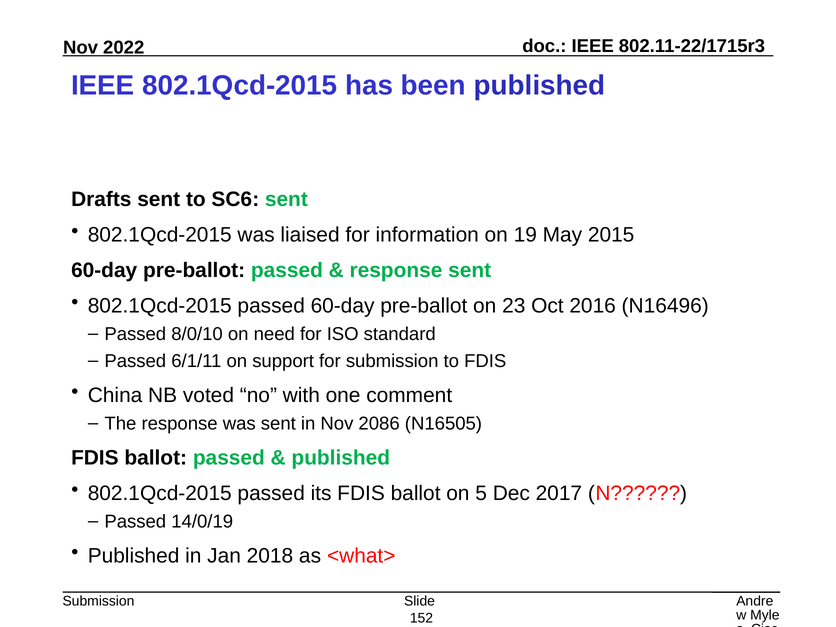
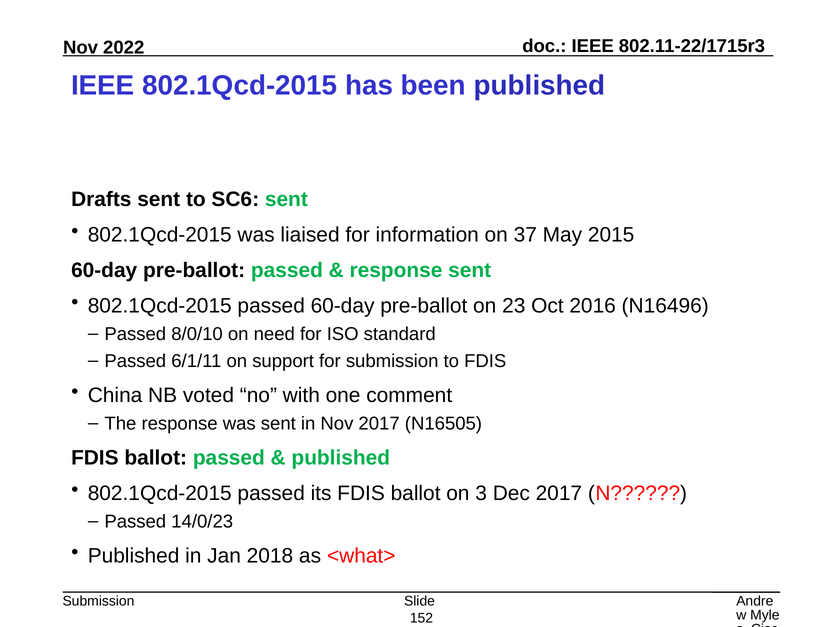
19: 19 -> 37 (525, 235)
Nov 2086: 2086 -> 2017 (379, 424)
5: 5 -> 3 (481, 493)
14/0/19: 14/0/19 -> 14/0/23 (202, 522)
